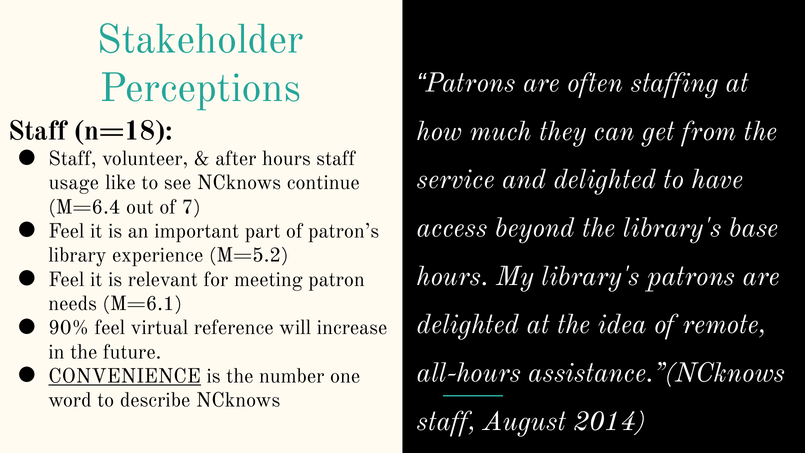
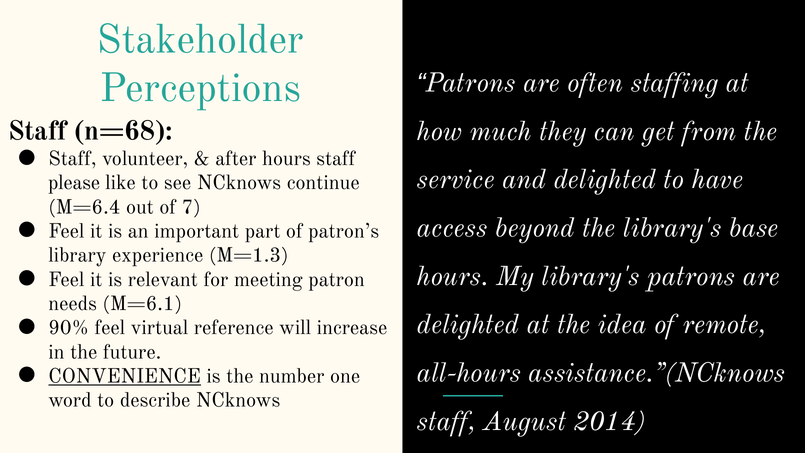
n=18: n=18 -> n=68 (124, 131)
usage: usage -> please (74, 183)
M=5.2: M=5.2 -> M=1.3 (249, 255)
